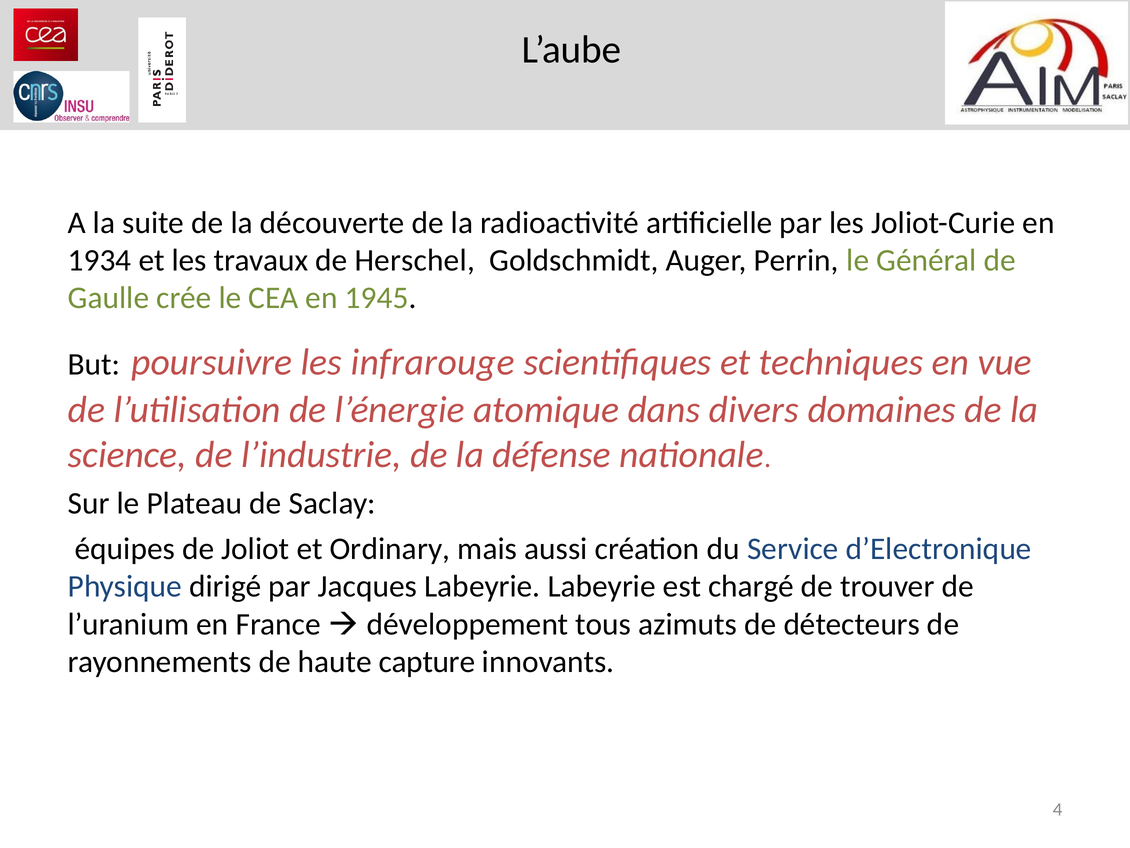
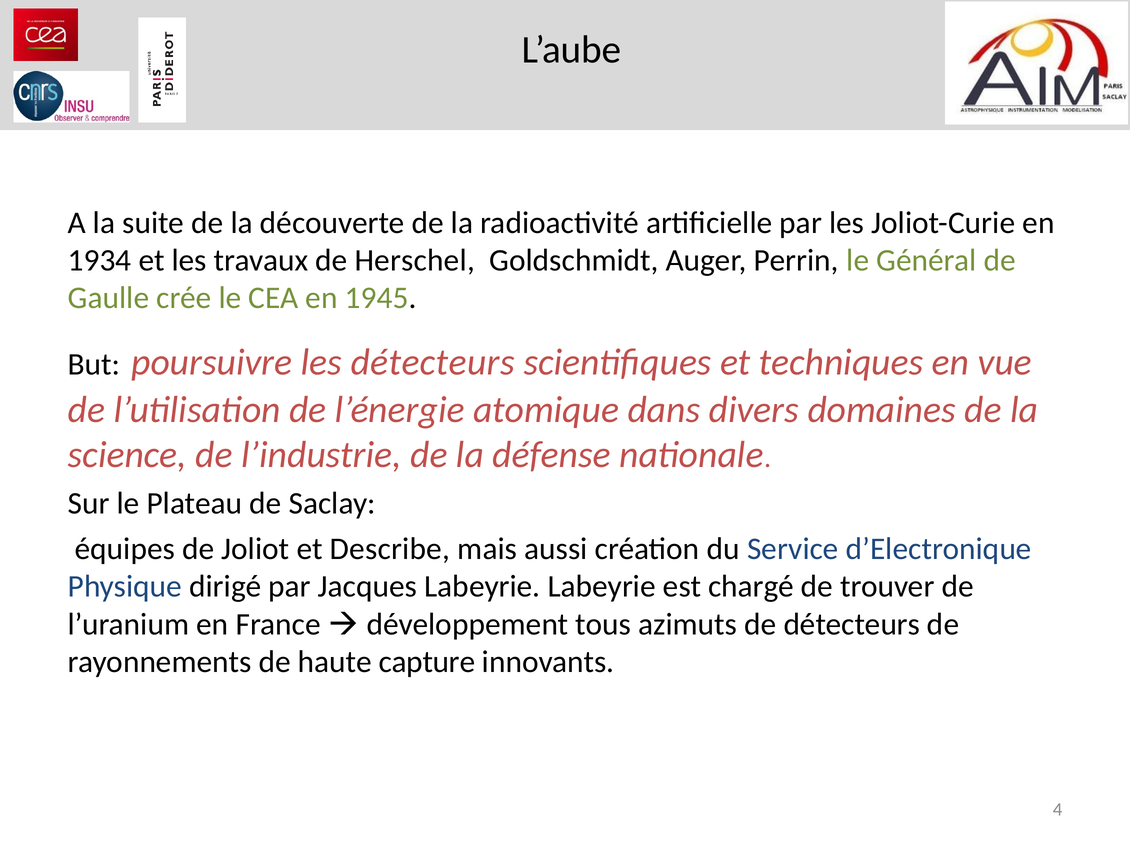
les infrarouge: infrarouge -> détecteurs (433, 362)
Ordinary: Ordinary -> Describe (390, 548)
